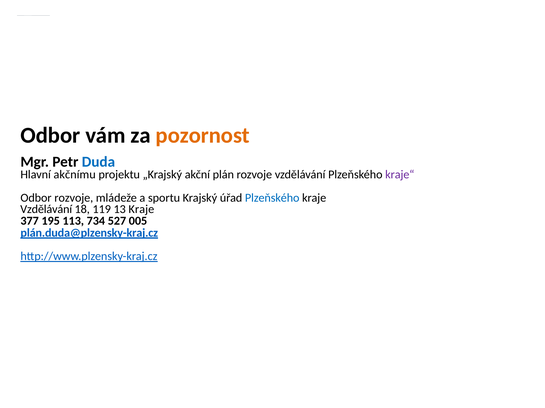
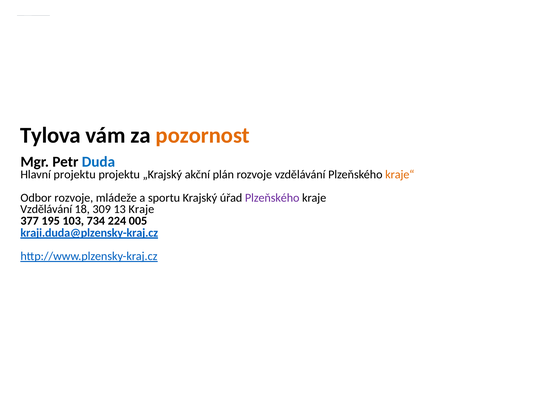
Odbor: Odbor -> Tylova (50, 136)
Hlavní akčnímu: akčnímu -> projektu (75, 175)
kraje“ colour: purple -> orange (400, 175)
Plzeňského colour: blue -> purple (272, 198)
119: 119 -> 309 (102, 210)
113: 113 -> 103 (73, 221)
527: 527 -> 224 (117, 221)
plán.duda@plzensky-kraj.cz: plán.duda@plzensky-kraj.cz -> kraji.duda@plzensky-kraj.cz (89, 233)
